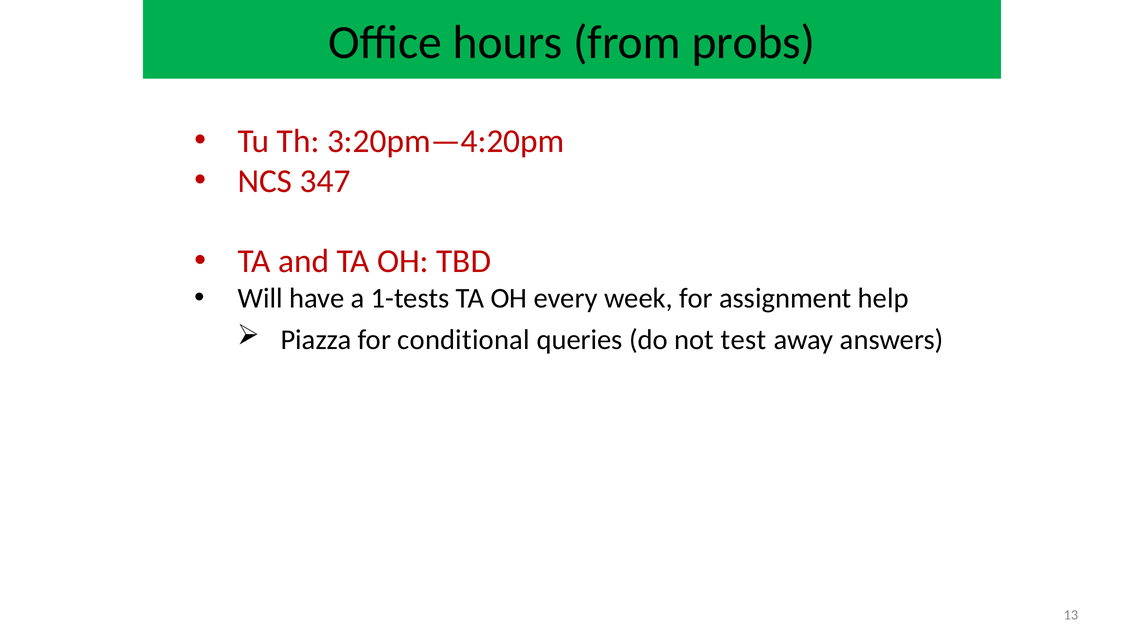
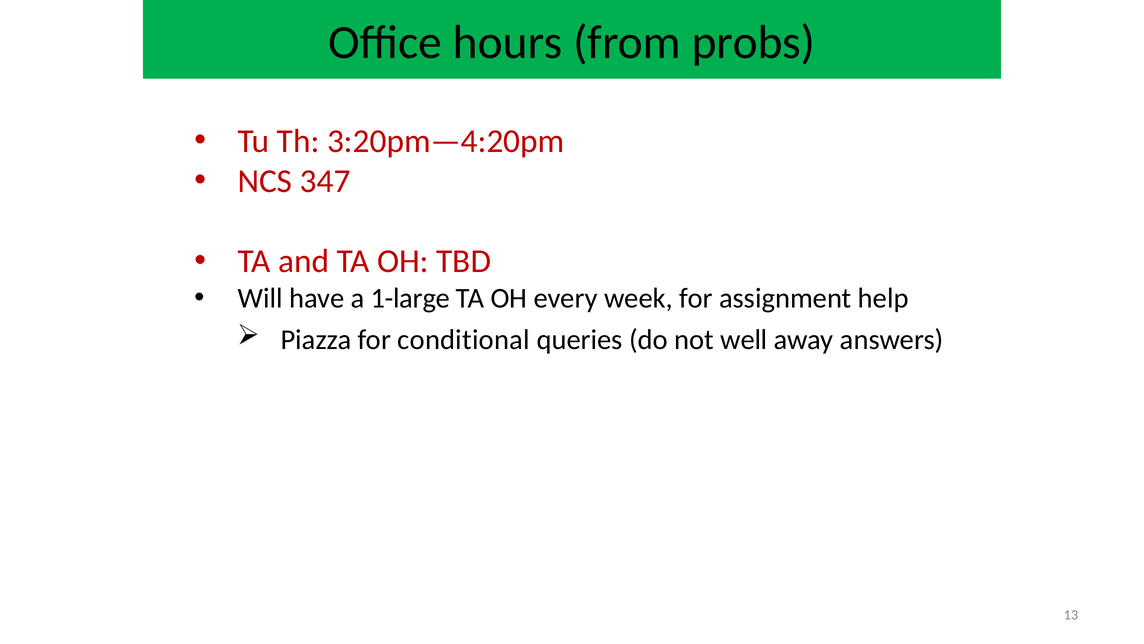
1-tests: 1-tests -> 1-large (410, 298)
test: test -> well (744, 339)
